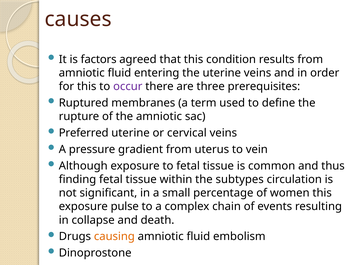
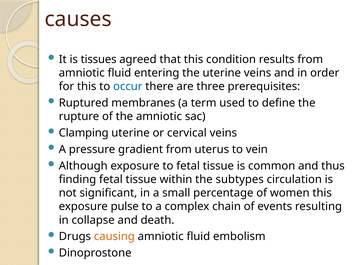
factors: factors -> tissues (99, 59)
occur colour: purple -> blue (128, 86)
Preferred: Preferred -> Clamping (84, 133)
